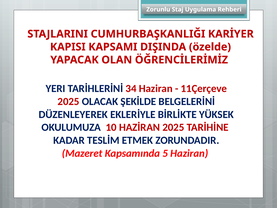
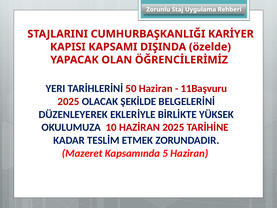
34: 34 -> 50 (131, 88)
11Çerçeve: 11Çerçeve -> 11Başvuru (204, 88)
